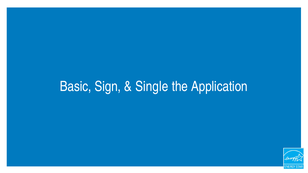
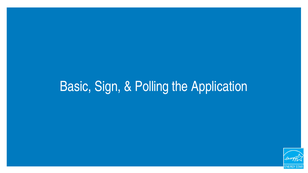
Single: Single -> Polling (152, 87)
